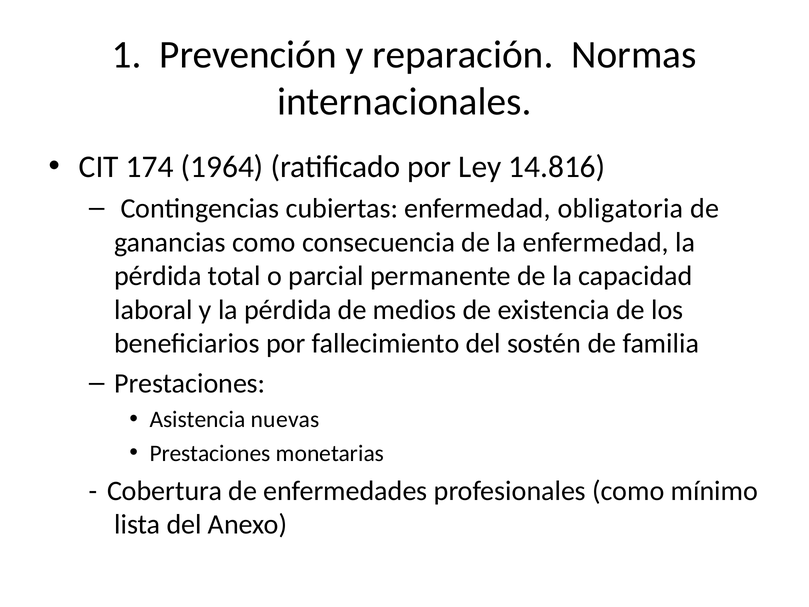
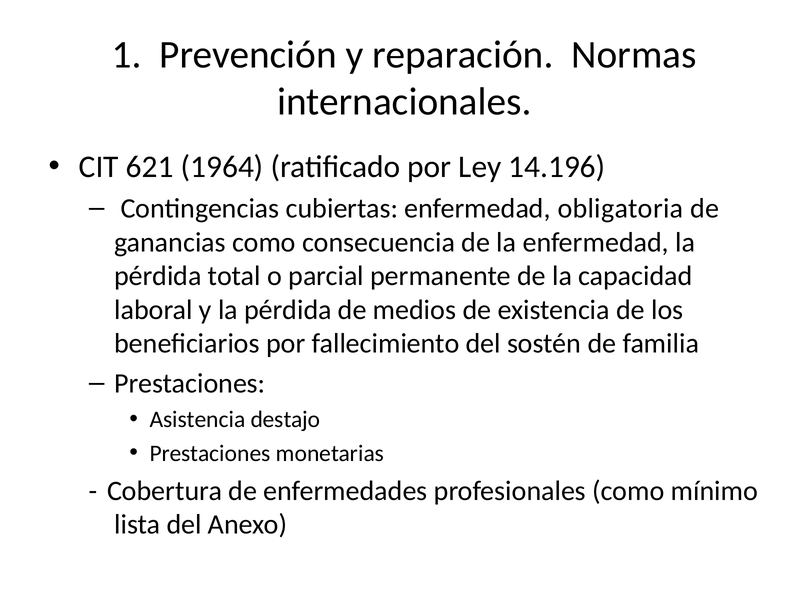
174: 174 -> 621 (150, 167)
14.816: 14.816 -> 14.196 (557, 167)
nuevas: nuevas -> destajo (285, 419)
